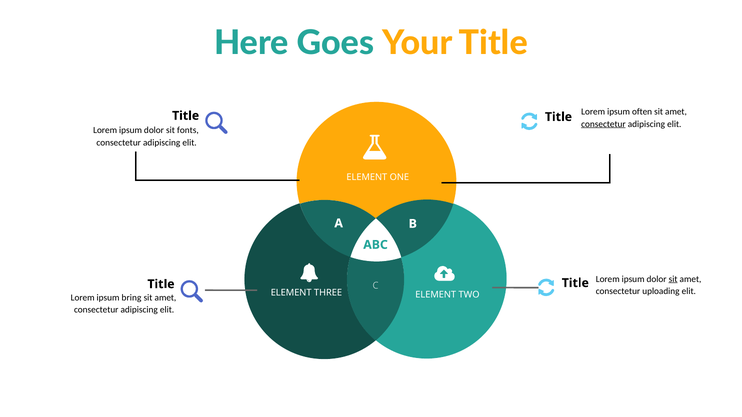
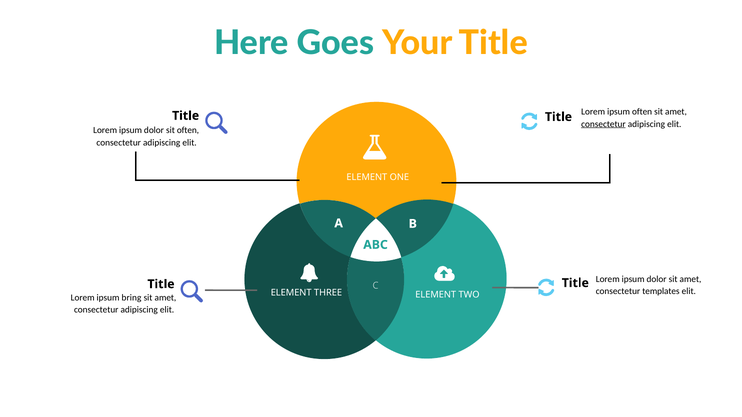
sit fonts: fonts -> often (188, 130)
sit underline: present -> none (673, 279)
uploading: uploading -> templates (661, 291)
